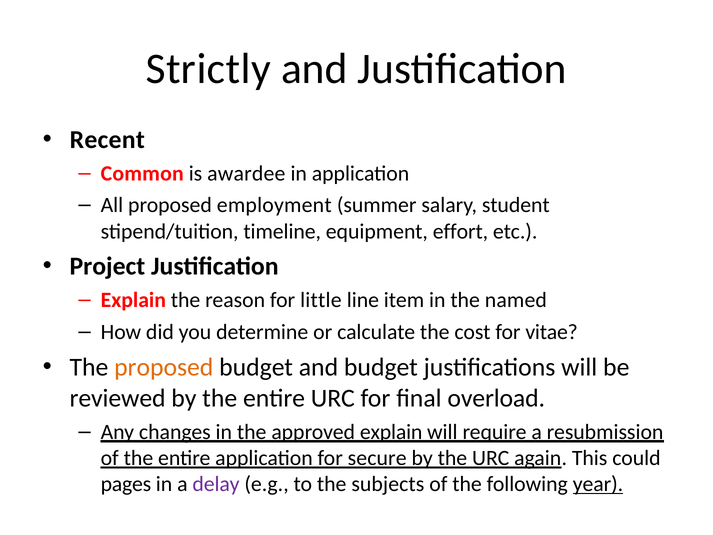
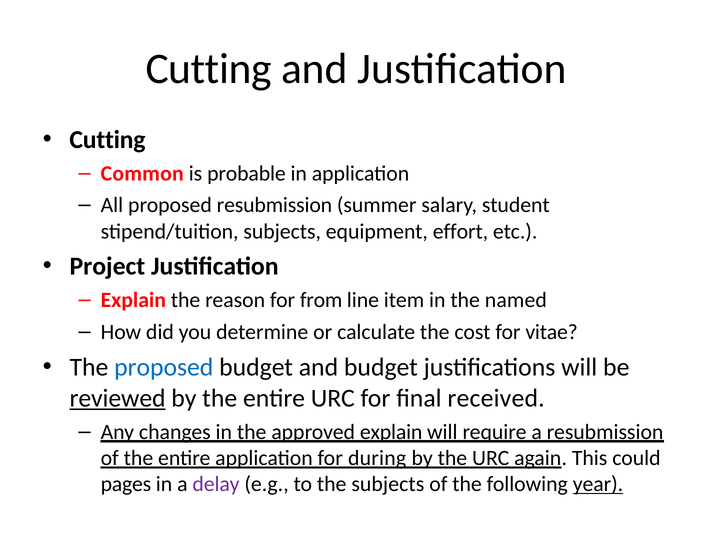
Strictly: Strictly -> Cutting (209, 69)
Recent: Recent -> Cutting (107, 140)
awardee: awardee -> probable (246, 173)
proposed employment: employment -> resubmission (274, 205)
stipend/tuition timeline: timeline -> subjects (282, 231)
little: little -> from (321, 300)
proposed colour: orange -> blue (164, 367)
reviewed underline: none -> present (118, 398)
overload: overload -> received (496, 398)
secure: secure -> during (377, 458)
